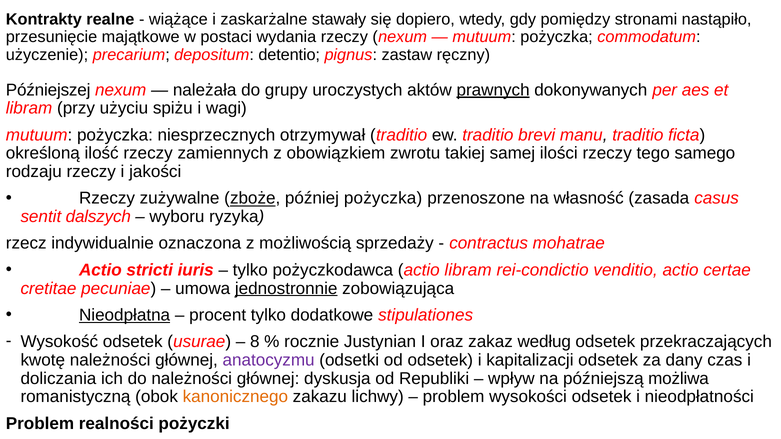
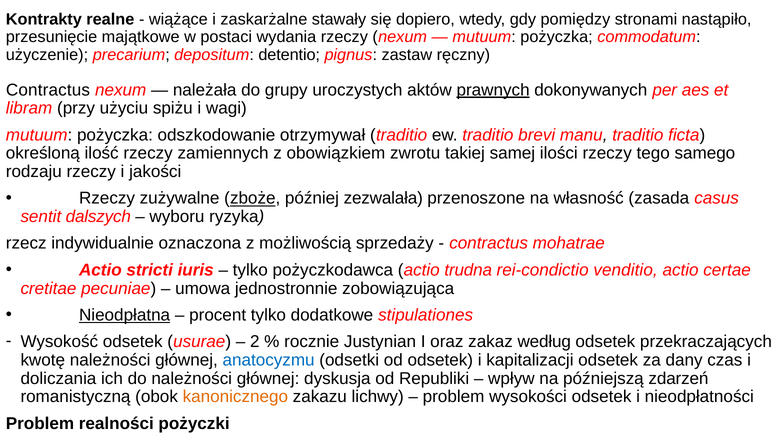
Późniejszej: Późniejszej -> Contractus (48, 90)
niesprzecznych: niesprzecznych -> odszkodowanie (216, 135)
później pożyczka: pożyczka -> zezwalała (383, 198)
actio libram: libram -> trudna (468, 270)
jednostronnie underline: present -> none (286, 289)
8: 8 -> 2 (255, 342)
anatocyzmu colour: purple -> blue (269, 360)
możliwa: możliwa -> zdarzeń (678, 379)
